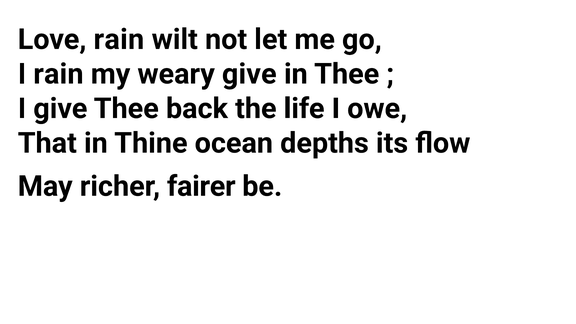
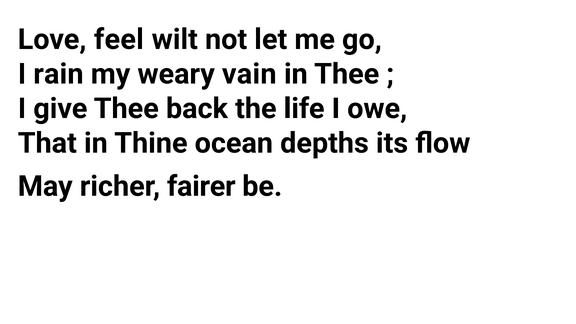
Love rain: rain -> feel (119, 39)
weary give: give -> vain (249, 74)
